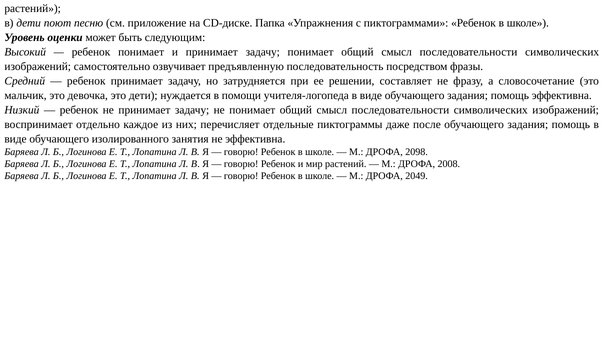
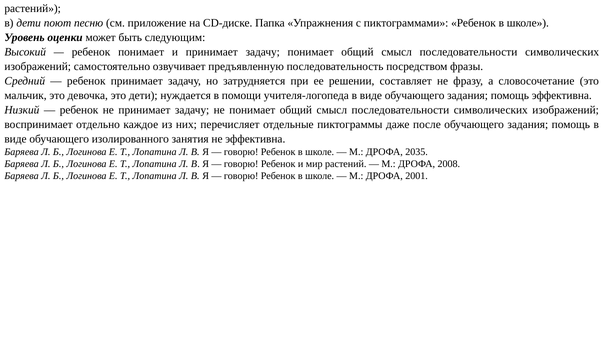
2098: 2098 -> 2035 (417, 152)
2049: 2049 -> 2001 (417, 176)
